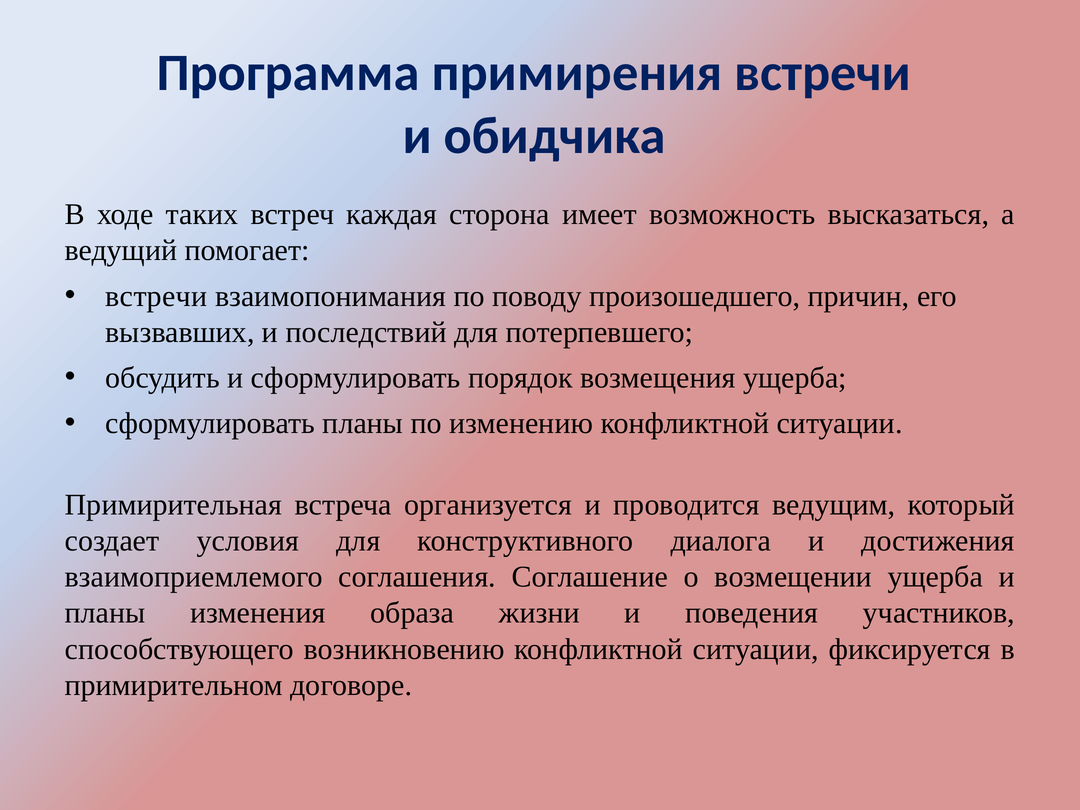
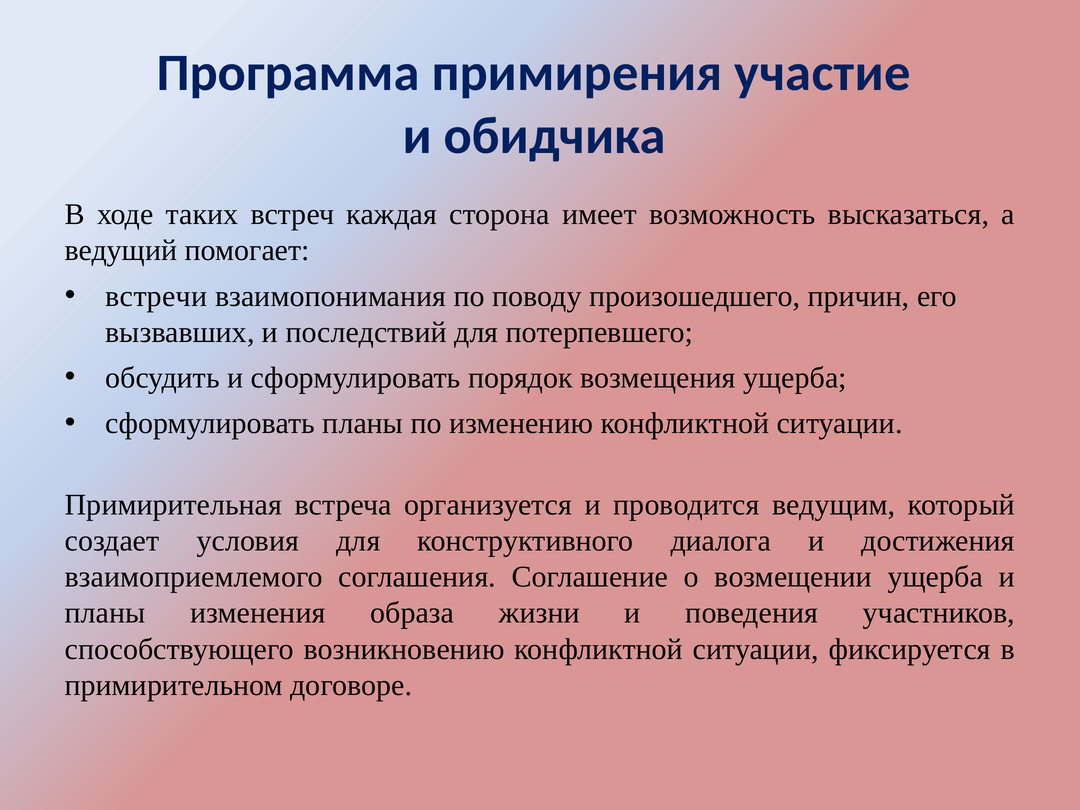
примирения встречи: встречи -> участие (822, 73)
